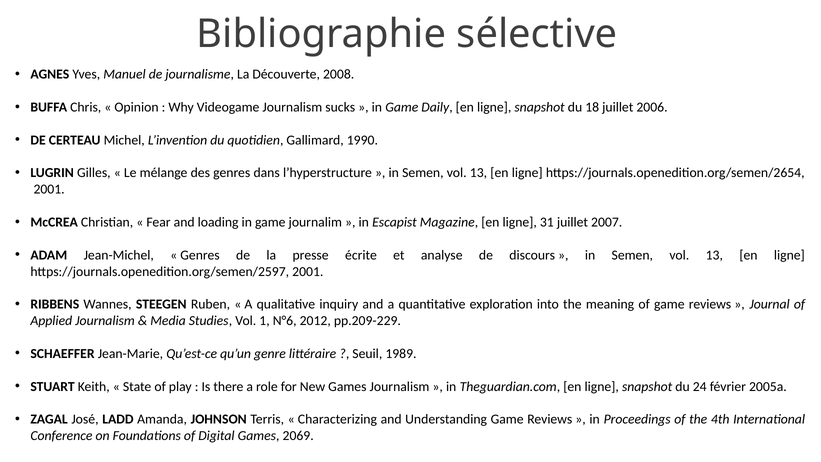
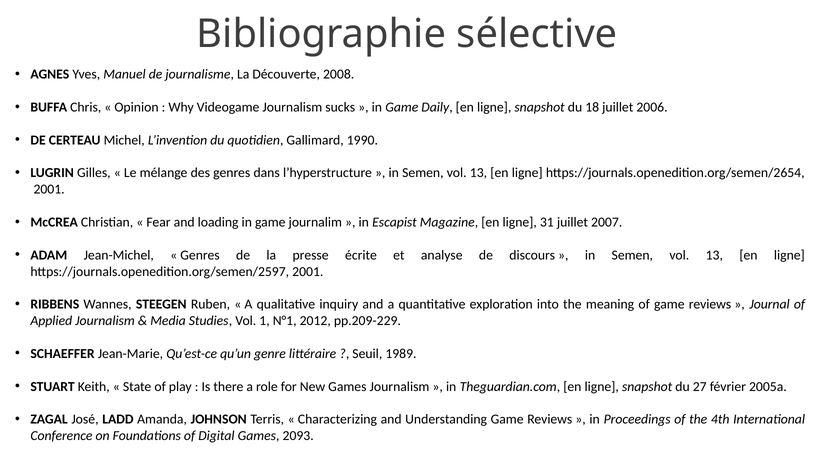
N°6: N°6 -> N°1 (285, 321)
24: 24 -> 27 (700, 386)
2069: 2069 -> 2093 (298, 436)
